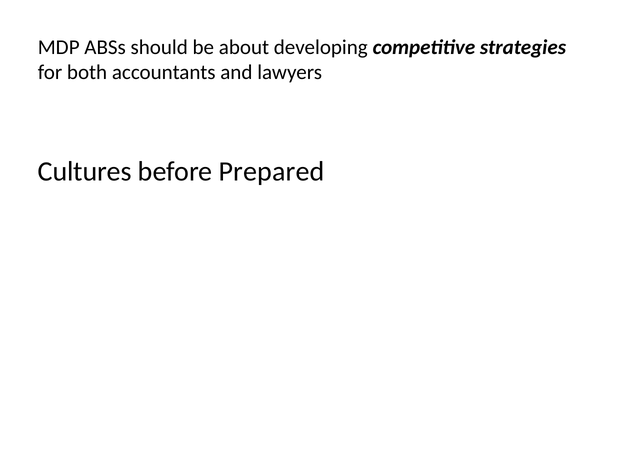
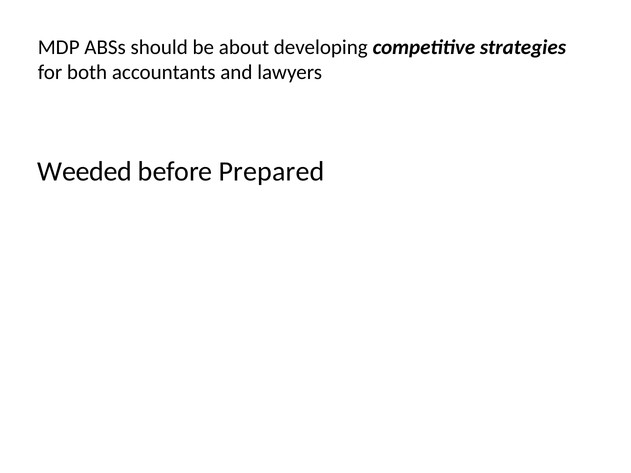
Cultures: Cultures -> Weeded (85, 172)
